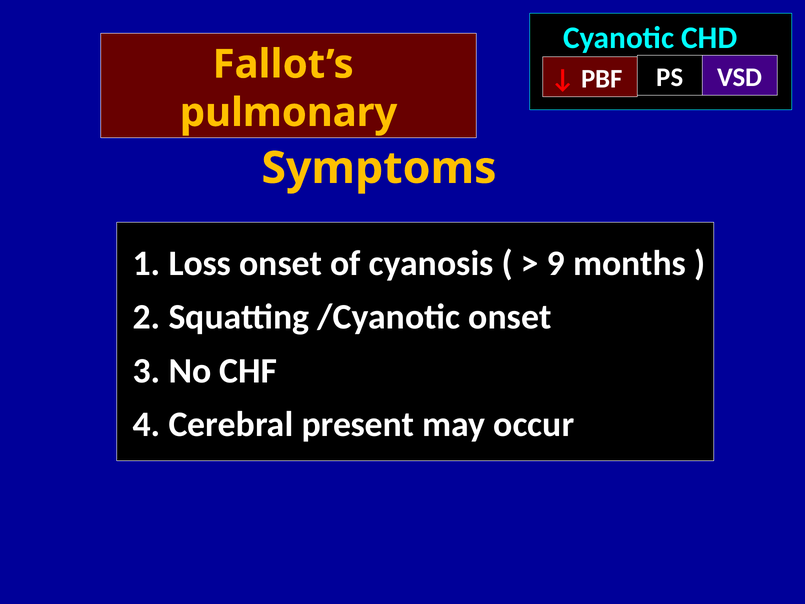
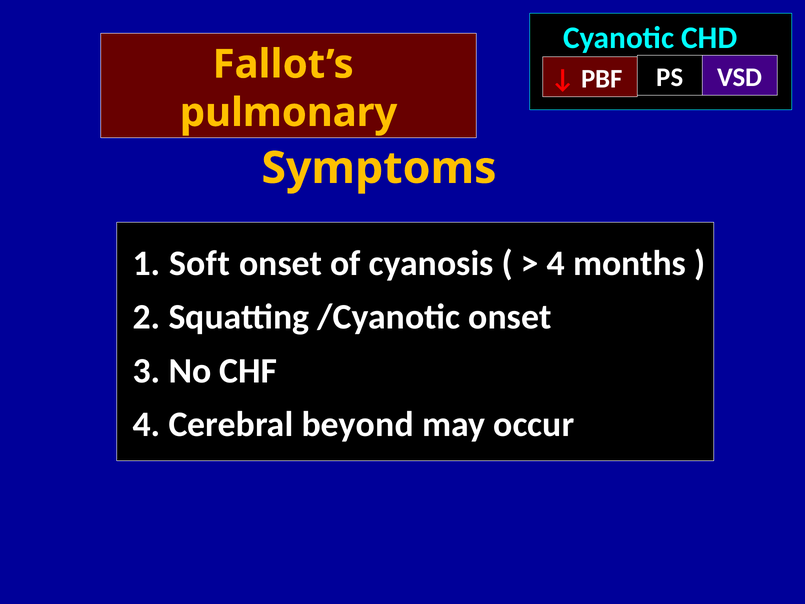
Loss: Loss -> Soft (200, 263)
9: 9 -> 4 (556, 263)
present: present -> beyond (358, 424)
